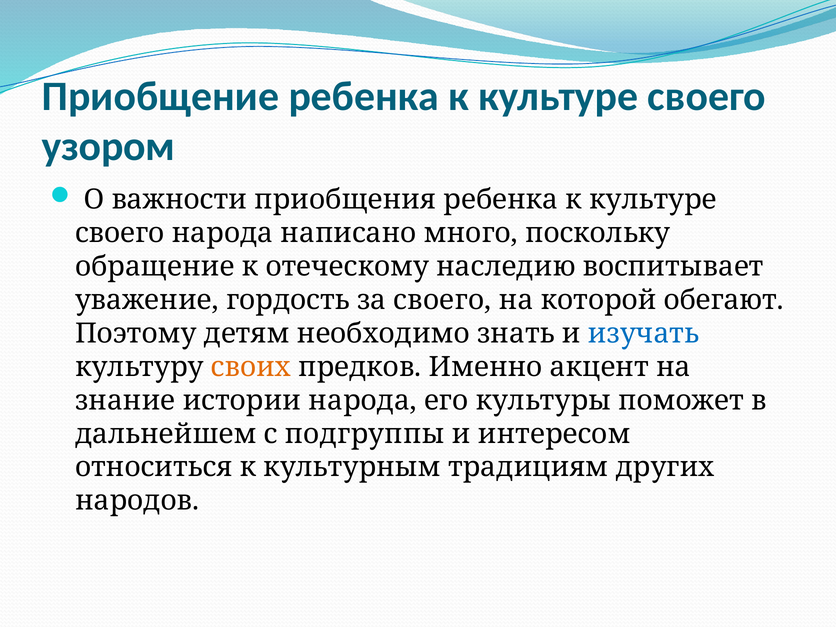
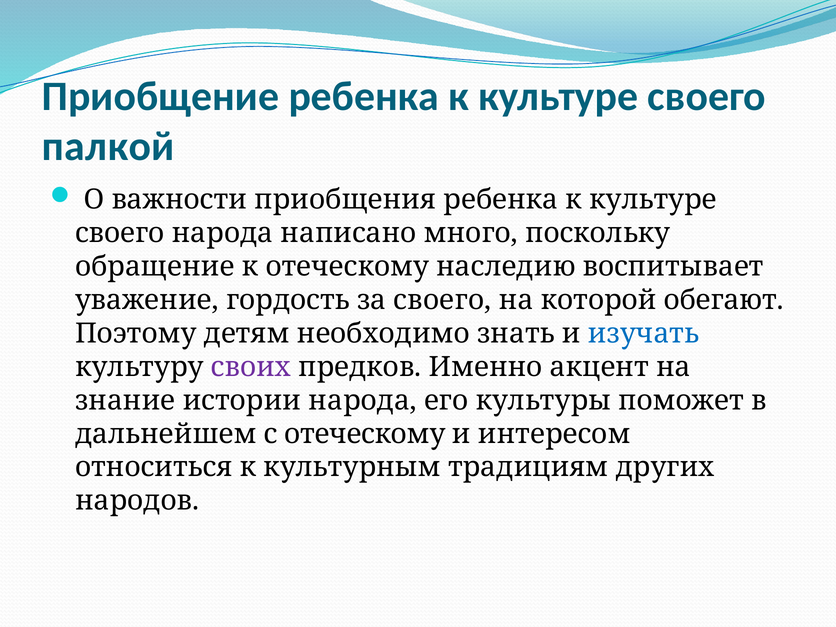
узором: узором -> палкой (108, 147)
своих colour: orange -> purple (251, 367)
с подгруппы: подгруппы -> отеческому (365, 434)
